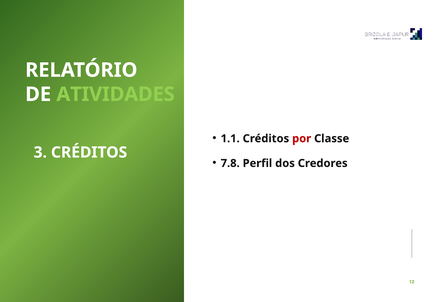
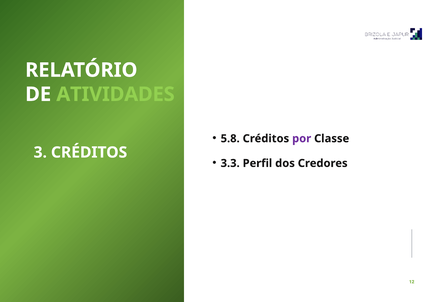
1.1: 1.1 -> 5.8 (230, 138)
por colour: red -> purple (302, 138)
7.8: 7.8 -> 3.3 (230, 163)
